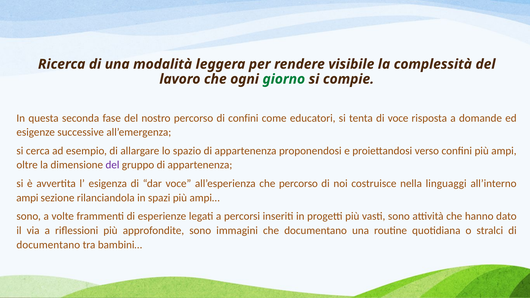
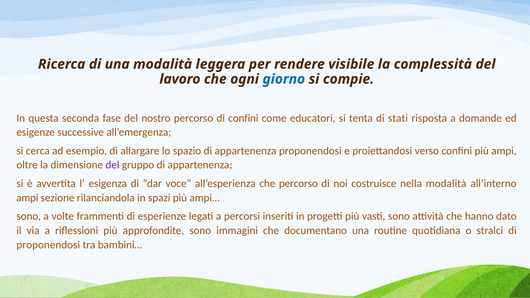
giorno colour: green -> blue (284, 79)
di voce: voce -> stati (398, 118)
nella linguaggi: linguaggi -> modalità (446, 184)
documentano: documentano -> proponendosi (48, 245)
